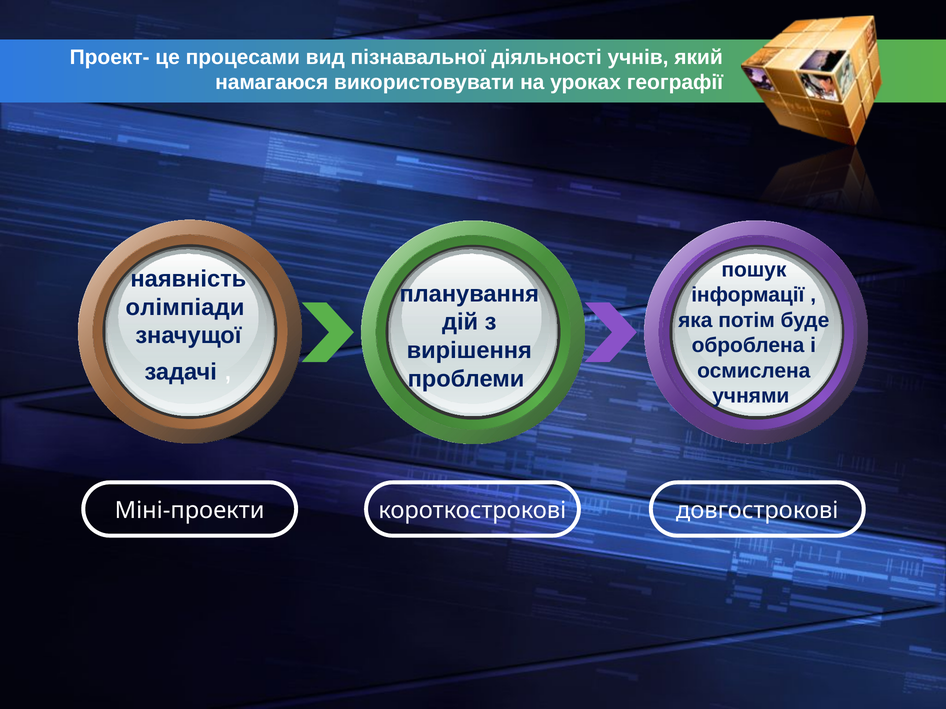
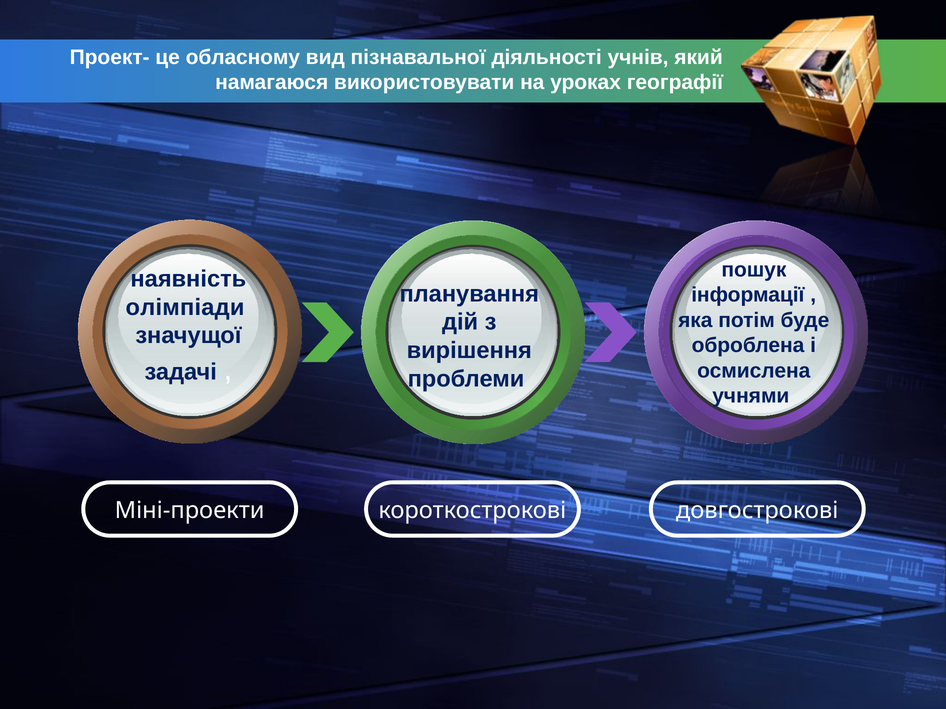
процесами: процесами -> обласному (243, 57)
